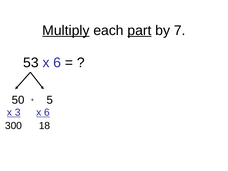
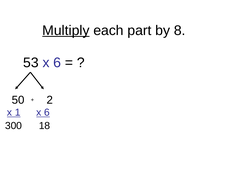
part underline: present -> none (139, 30)
7: 7 -> 8 (180, 30)
5: 5 -> 2 (50, 100)
3: 3 -> 1 (18, 112)
